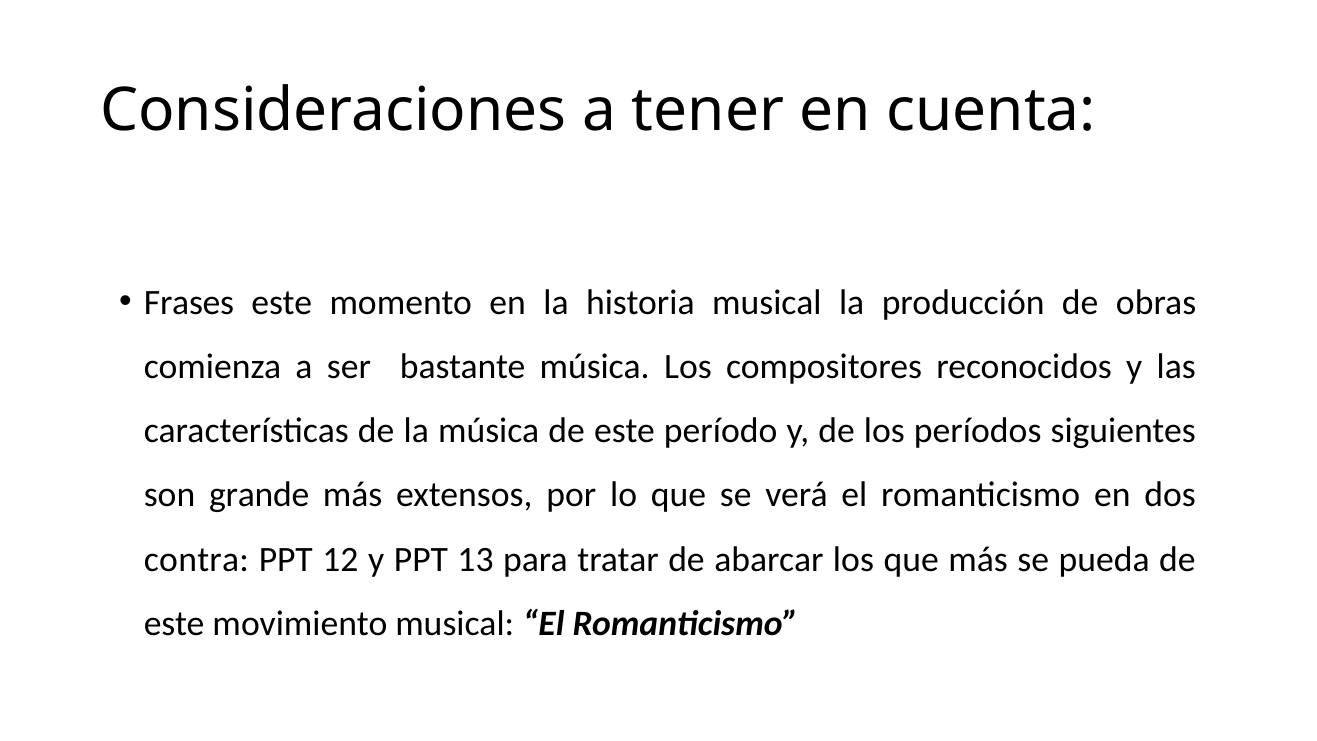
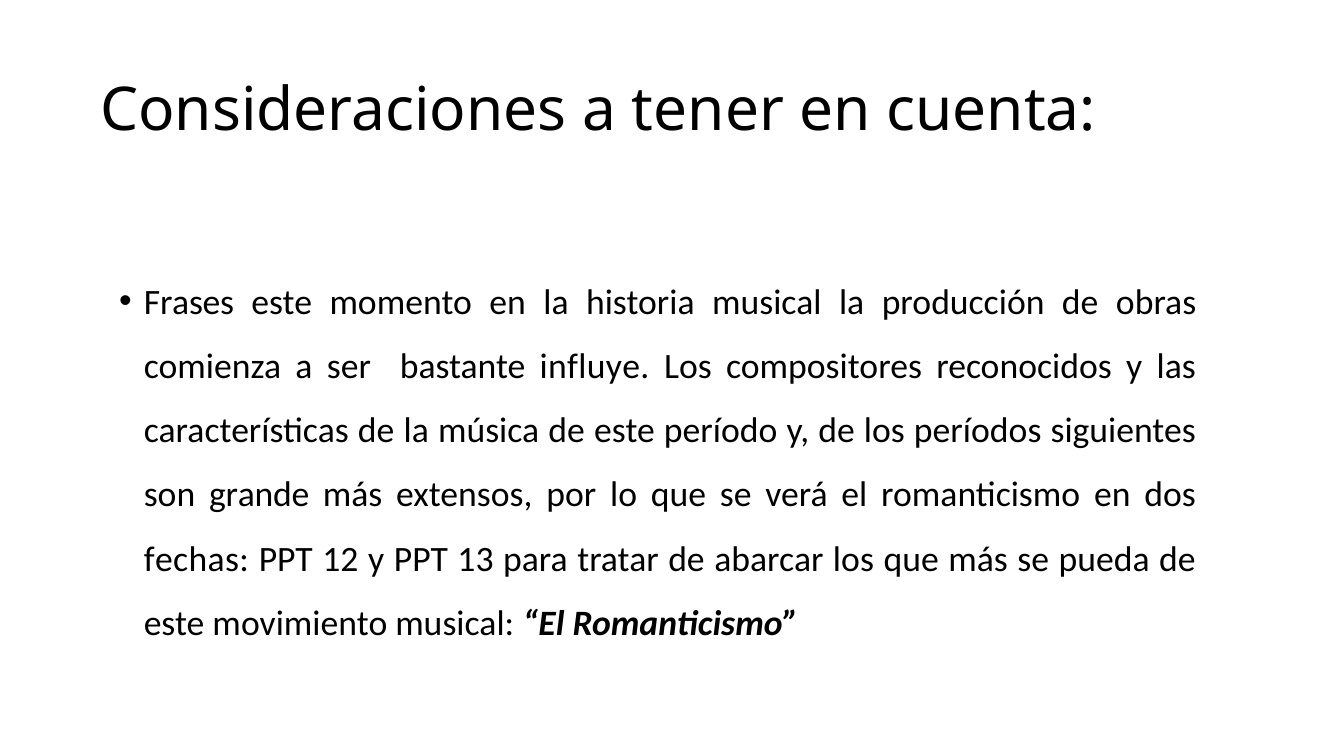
bastante música: música -> influye (595, 367)
contra: contra -> fechas (196, 559)
